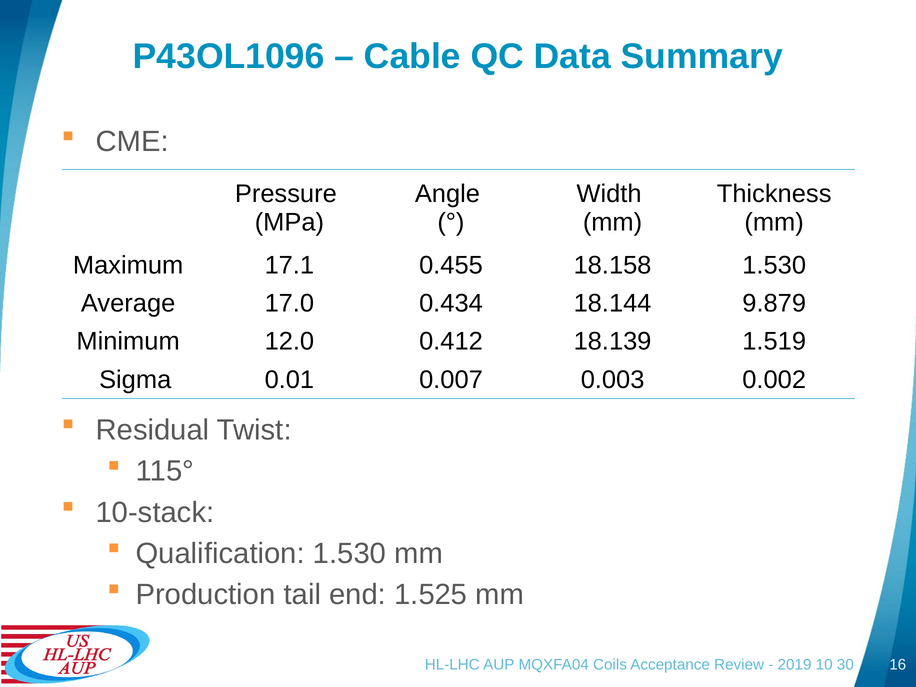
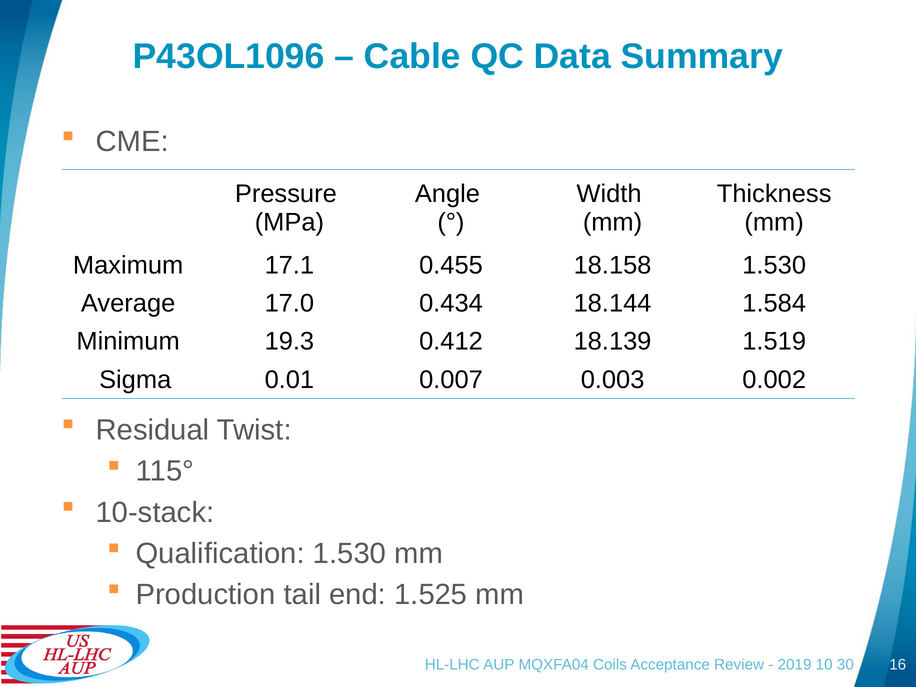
9.879: 9.879 -> 1.584 (774, 303)
12.0: 12.0 -> 19.3 (289, 342)
